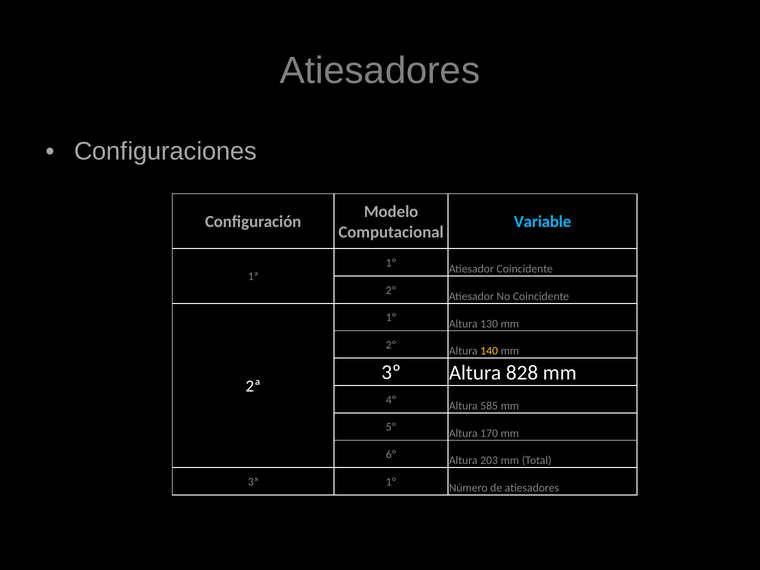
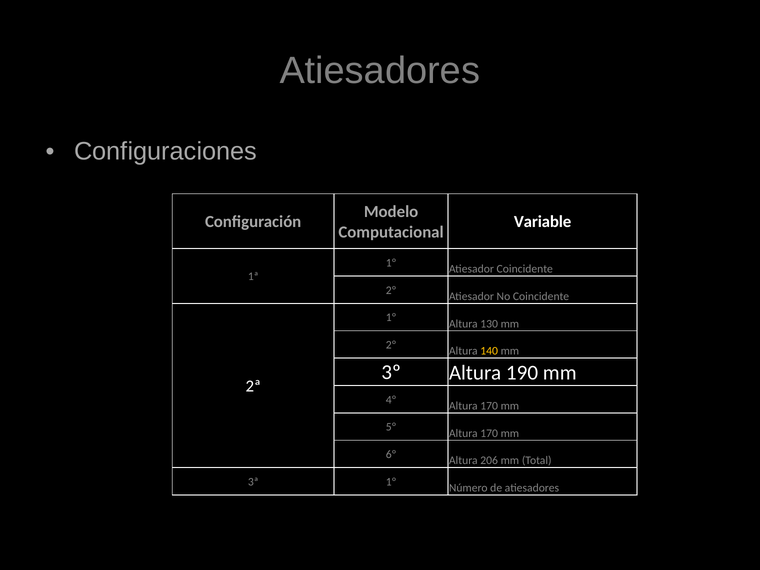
Variable colour: light blue -> white (543, 222)
828: 828 -> 190 (522, 373)
585: 585 -> 170 (489, 406)
203: 203 -> 206 (489, 461)
